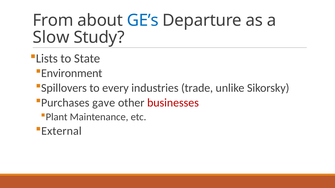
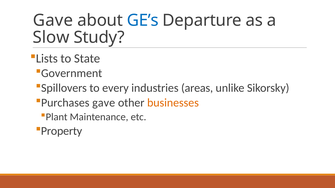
From: From -> Gave (53, 20)
Environment: Environment -> Government (72, 73)
trade: trade -> areas (197, 88)
businesses colour: red -> orange (173, 103)
External: External -> Property (62, 131)
